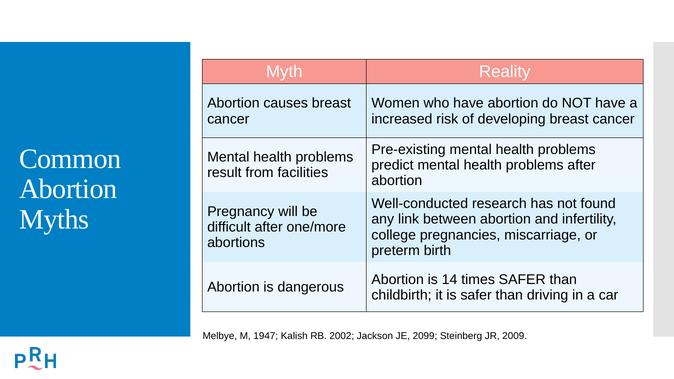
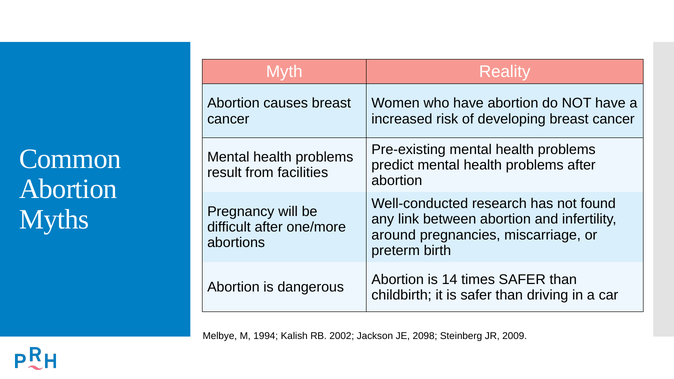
college: college -> around (394, 235)
1947: 1947 -> 1994 (266, 336)
2099: 2099 -> 2098 (425, 336)
